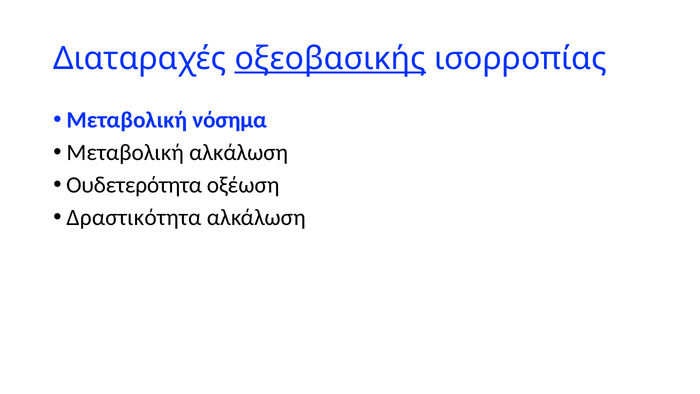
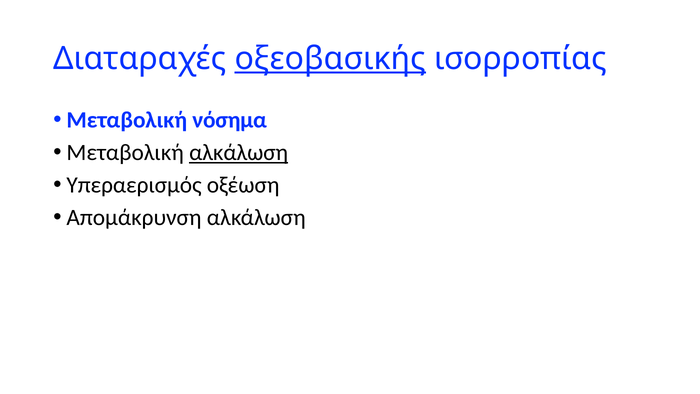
αλκάλωση underline: none -> present (239, 152)
Ουδετερότητα: Ουδετερότητα -> Υπεραερισμός (134, 185)
Δραστικότητα: Δραστικότητα -> Απομάκρυνση (134, 217)
